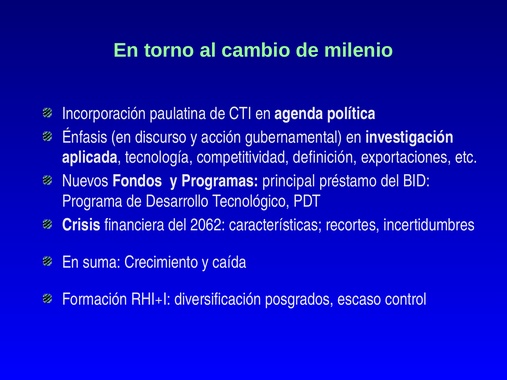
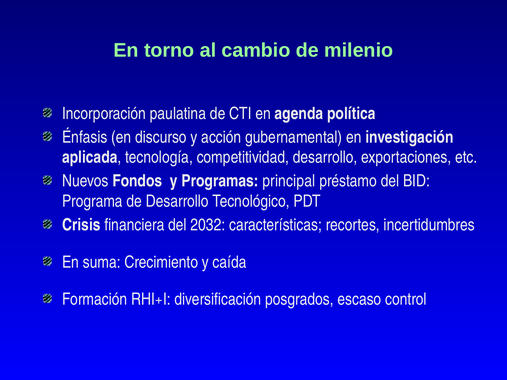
competitividad definición: definición -> desarrollo (325, 158)
2062: 2062 -> 2032 (208, 225)
